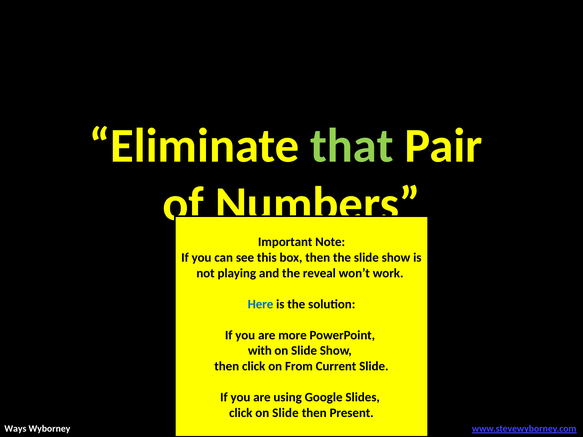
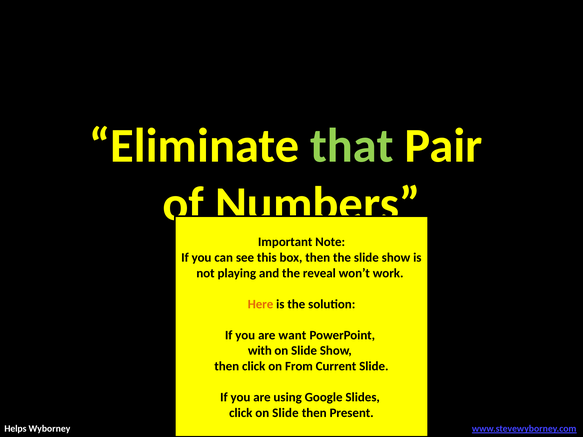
Here colour: blue -> orange (260, 304)
more: more -> want (292, 335)
Ways: Ways -> Helps (15, 429)
